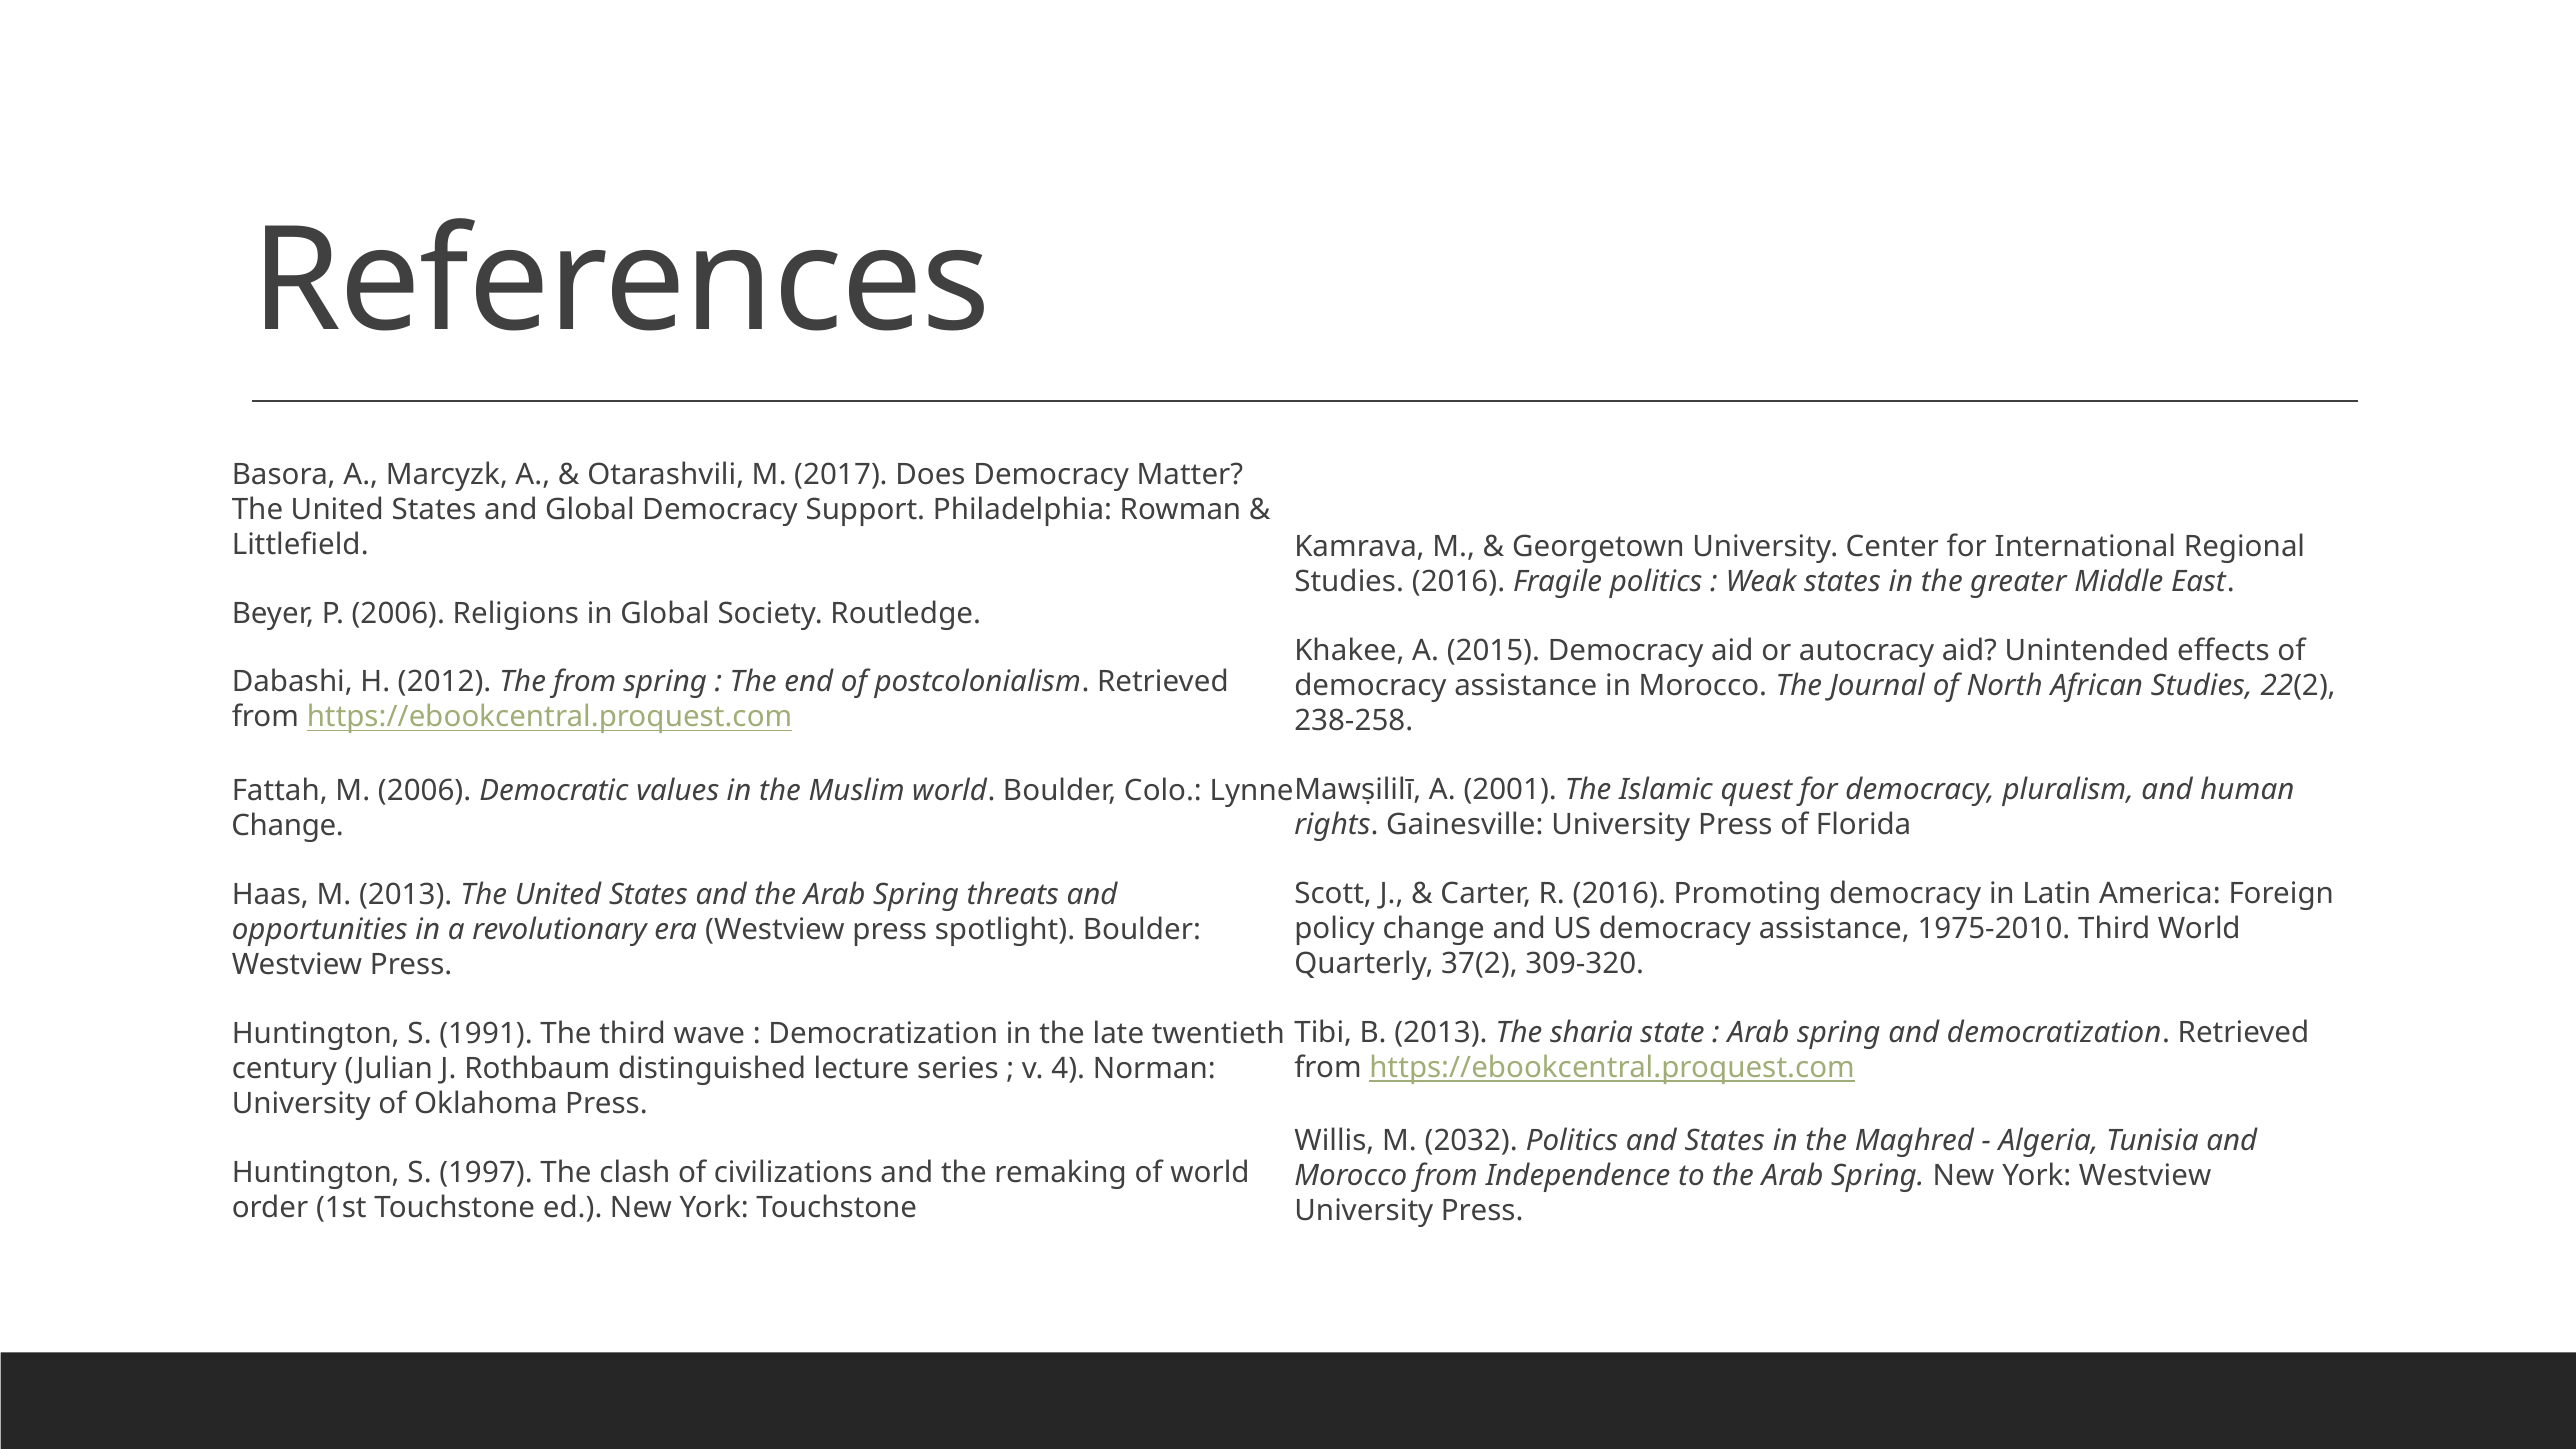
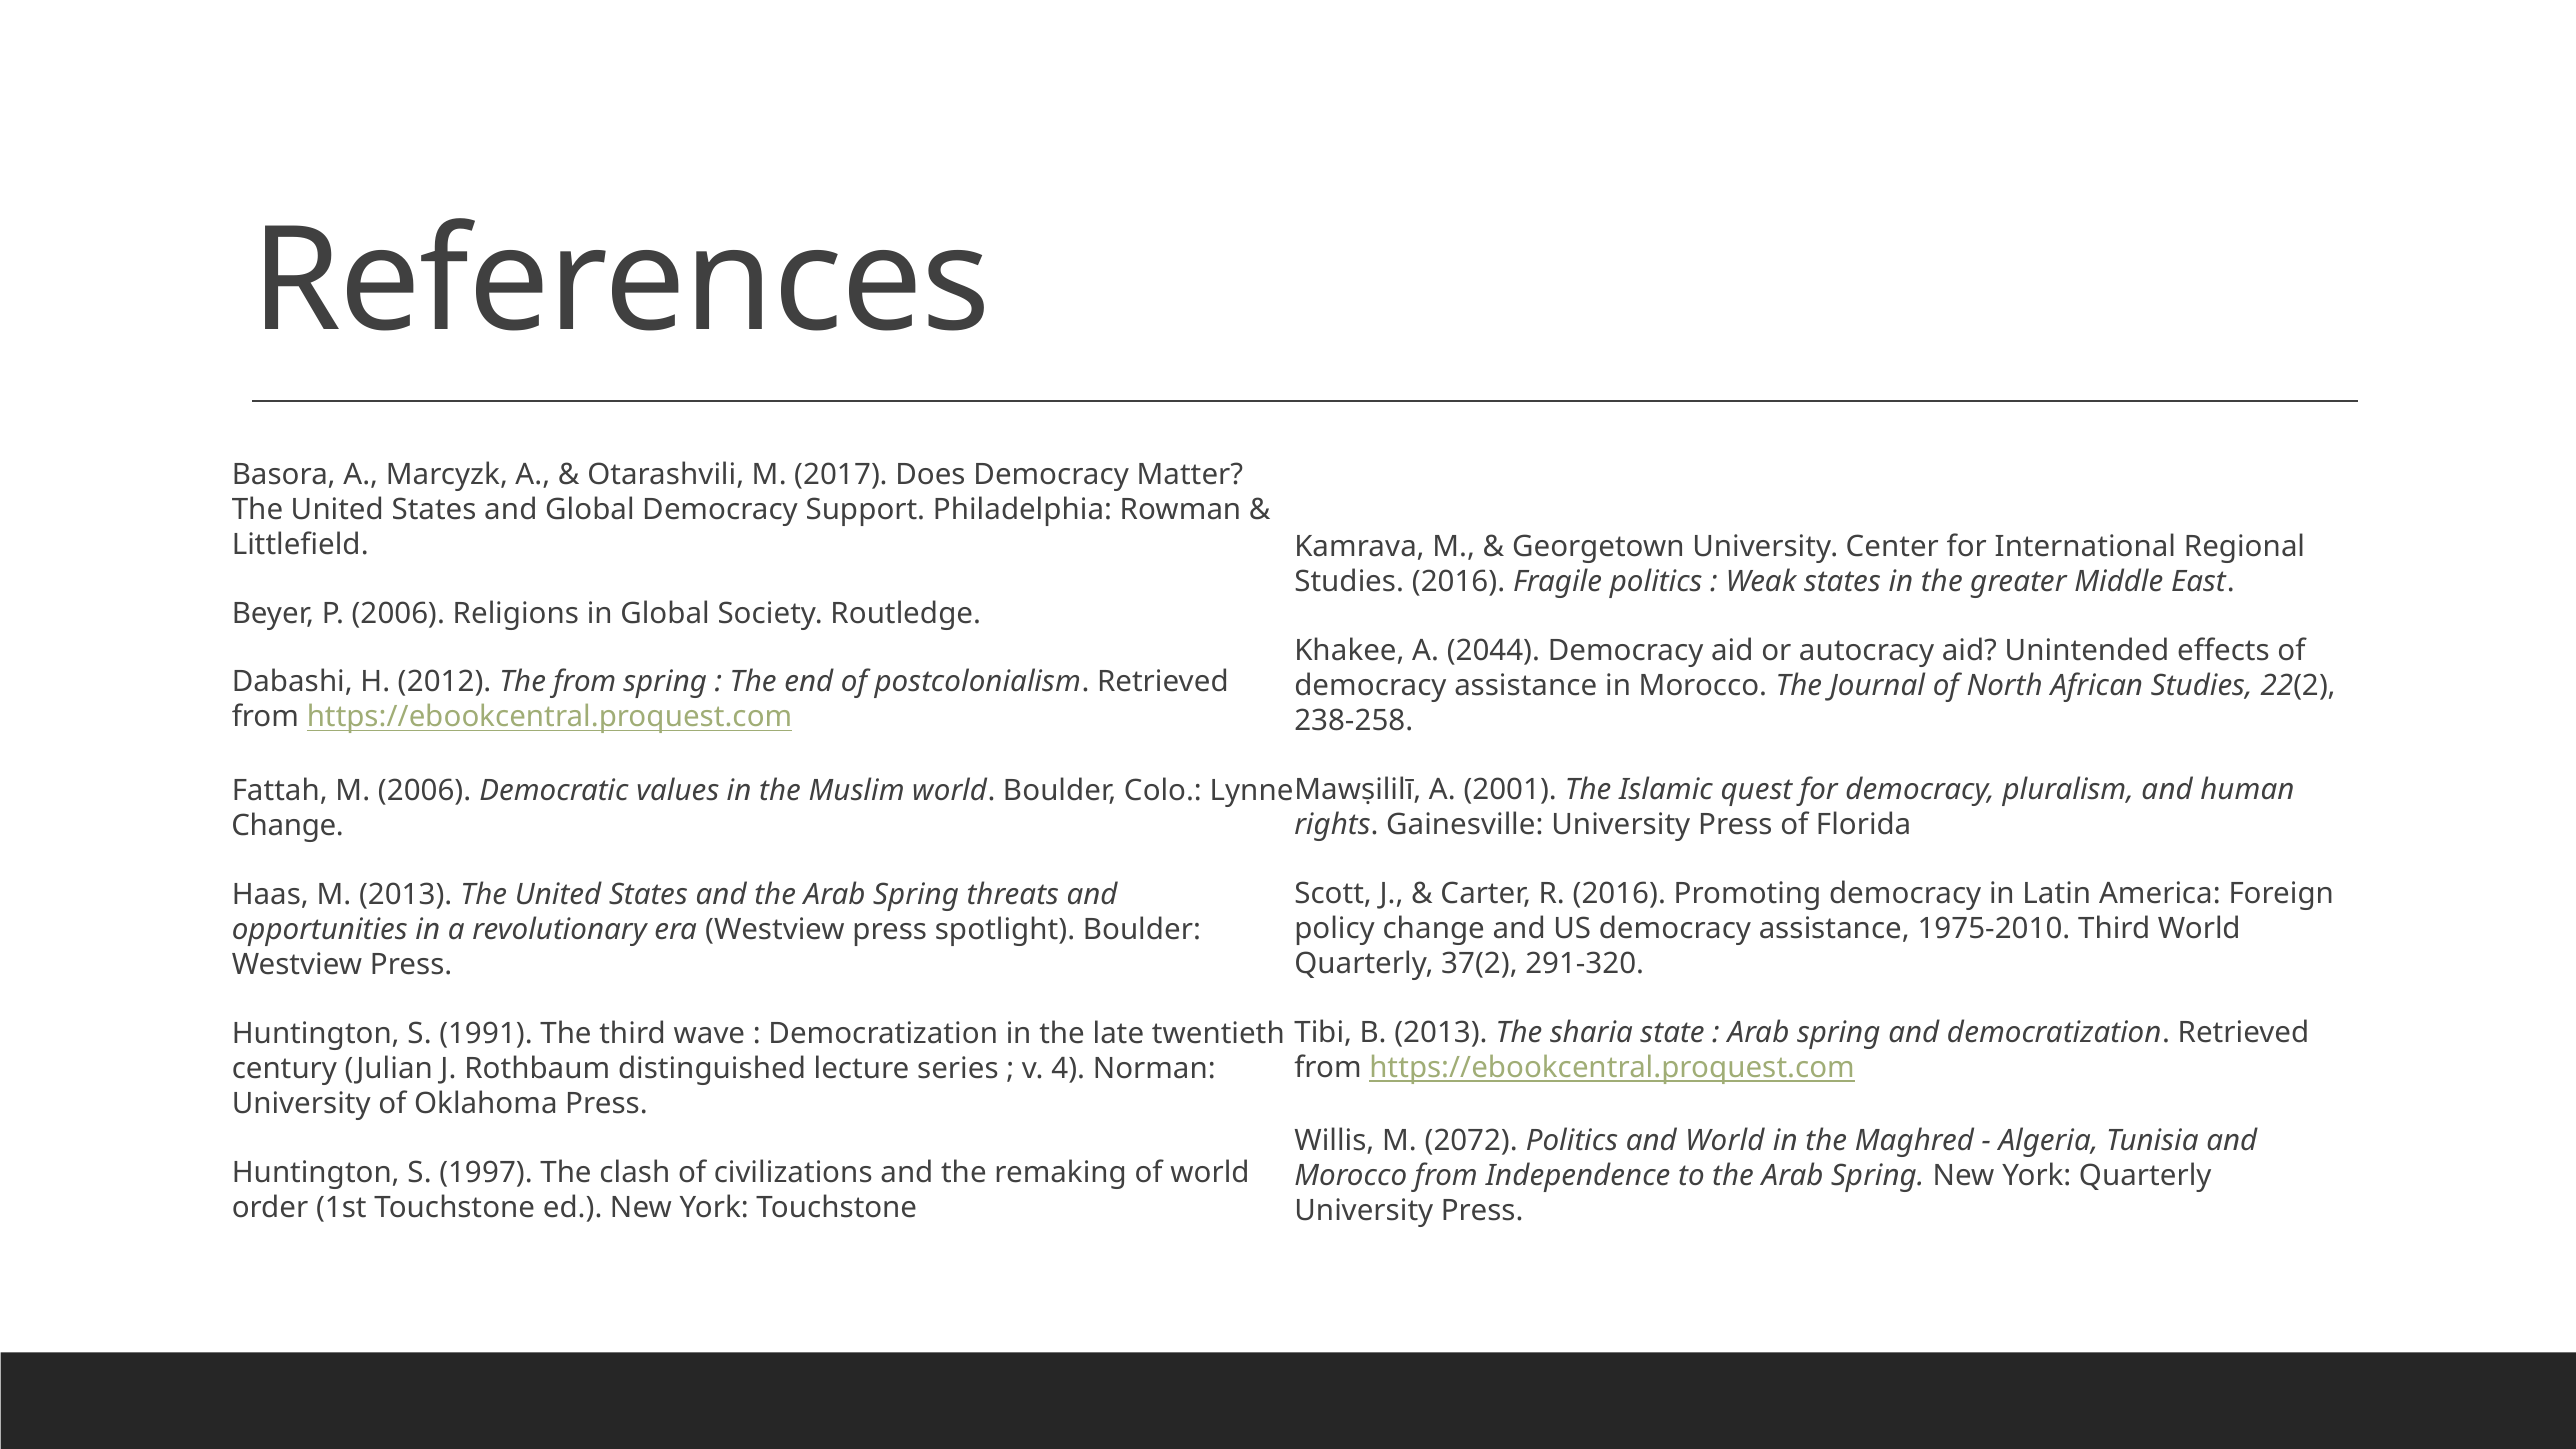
2015: 2015 -> 2044 (1493, 651)
309-320: 309-320 -> 291-320 (1585, 964)
2032: 2032 -> 2072 (1471, 1141)
and States: States -> World (1725, 1141)
York Westview: Westview -> Quarterly (2145, 1176)
